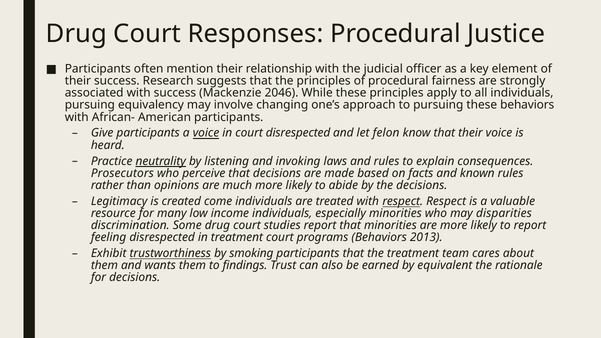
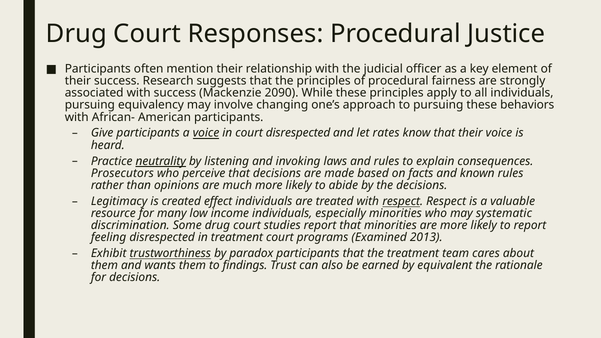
2046: 2046 -> 2090 (282, 93)
felon: felon -> rates (386, 133)
come: come -> effect (218, 201)
disparities: disparities -> systematic (504, 213)
programs Behaviors: Behaviors -> Examined (379, 237)
smoking: smoking -> paradox (251, 253)
